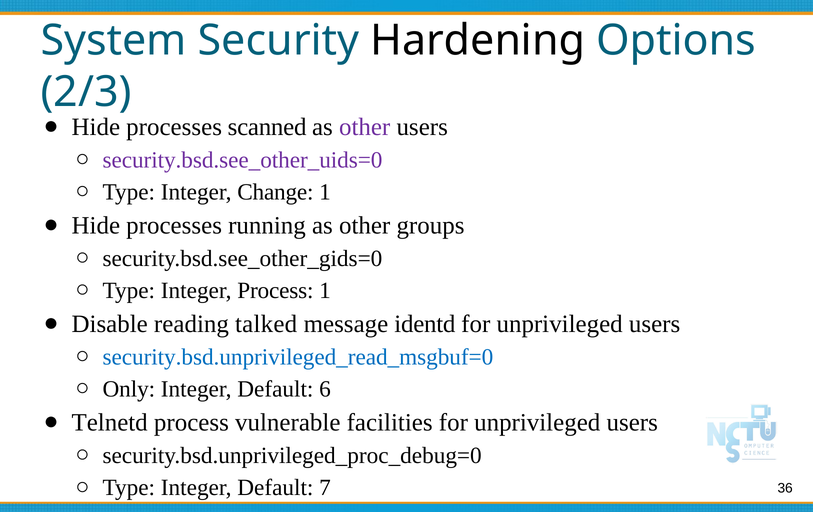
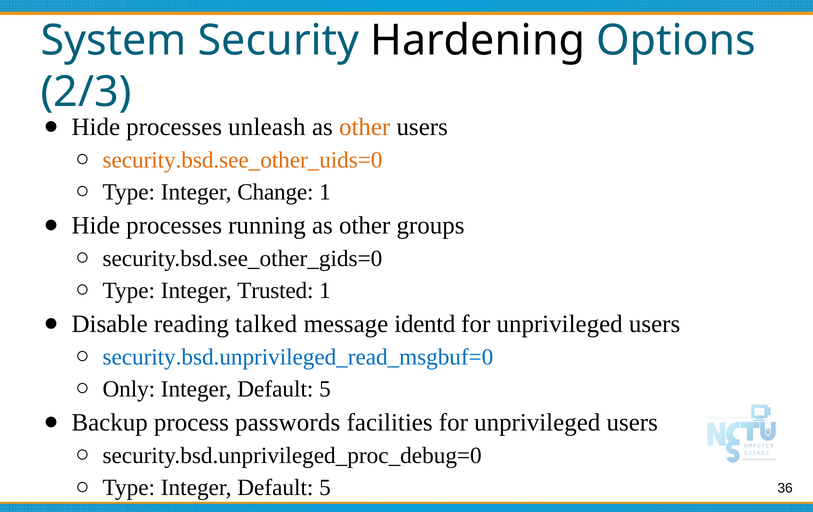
scanned: scanned -> unleash (267, 127)
other colour: purple -> orange (365, 127)
security.bsd.see_other_uids=0 colour: purple -> orange (242, 160)
Integer Process: Process -> Trusted (275, 291)
6: 6 -> 5 (325, 389)
Telnetd: Telnetd -> Backup (110, 423)
vulnerable: vulnerable -> passwords (288, 423)
Type Integer Default 7: 7 -> 5 (325, 488)
